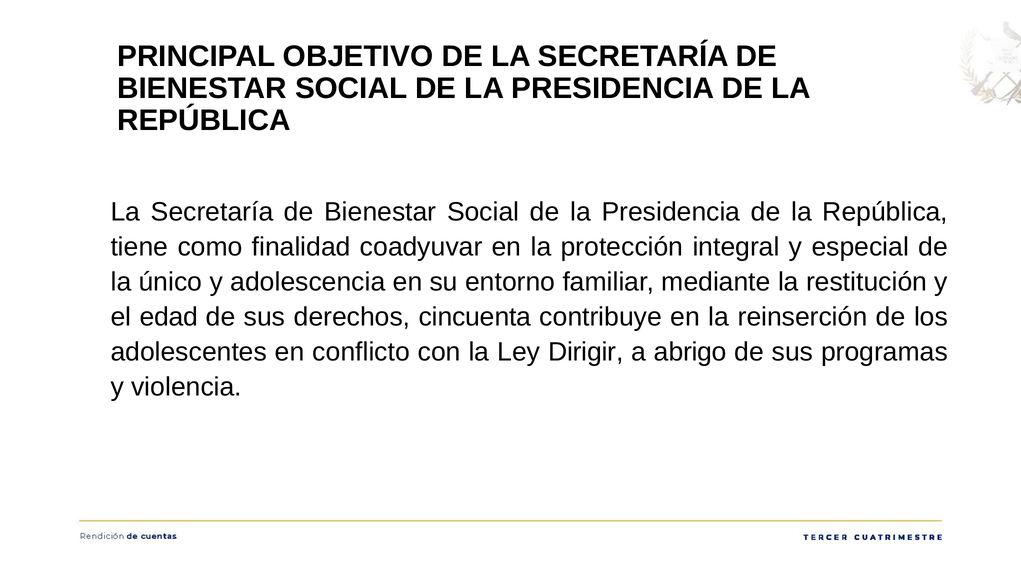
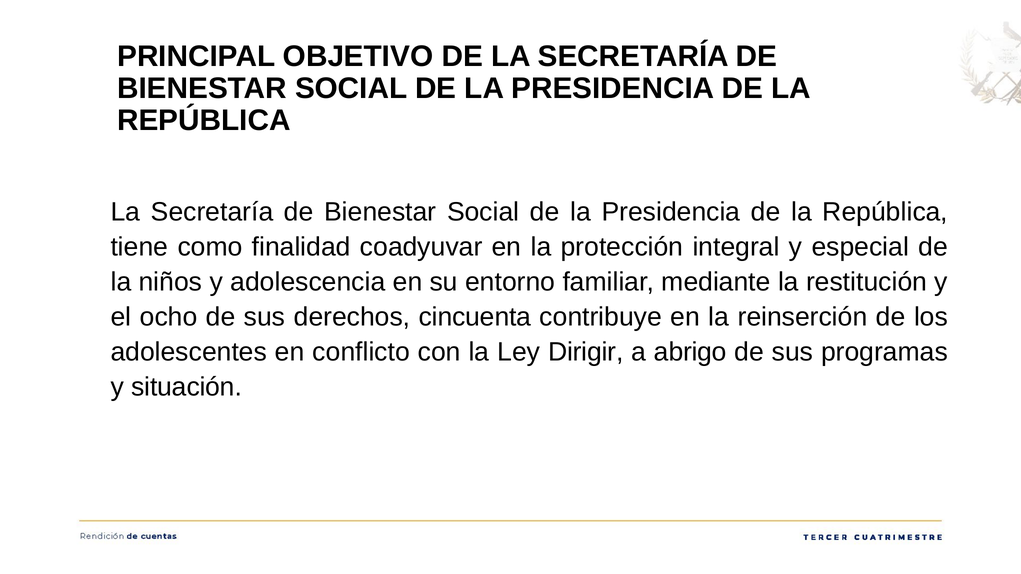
único: único -> niños (170, 282)
edad: edad -> ocho (169, 317)
violencia: violencia -> situación (187, 387)
